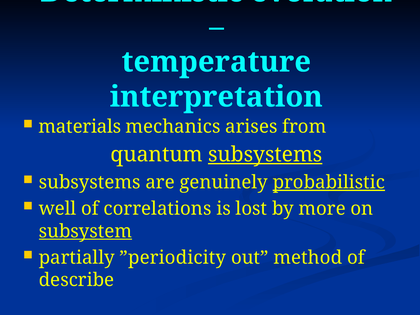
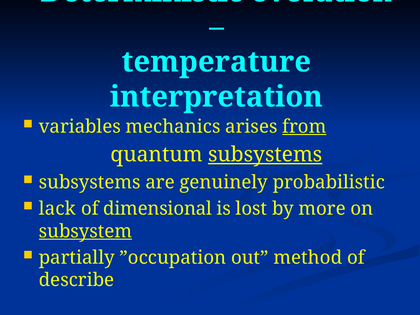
materials: materials -> variables (80, 127)
from underline: none -> present (304, 127)
probabilistic underline: present -> none (329, 182)
well: well -> lack (57, 209)
correlations: correlations -> dimensional (158, 209)
”periodicity: ”periodicity -> ”occupation (173, 258)
